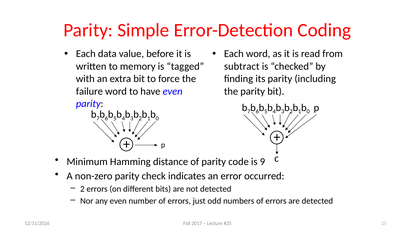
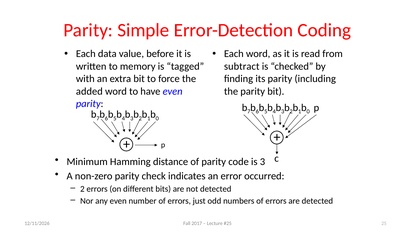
failure: failure -> added (89, 91)
is 9: 9 -> 3 (262, 161)
